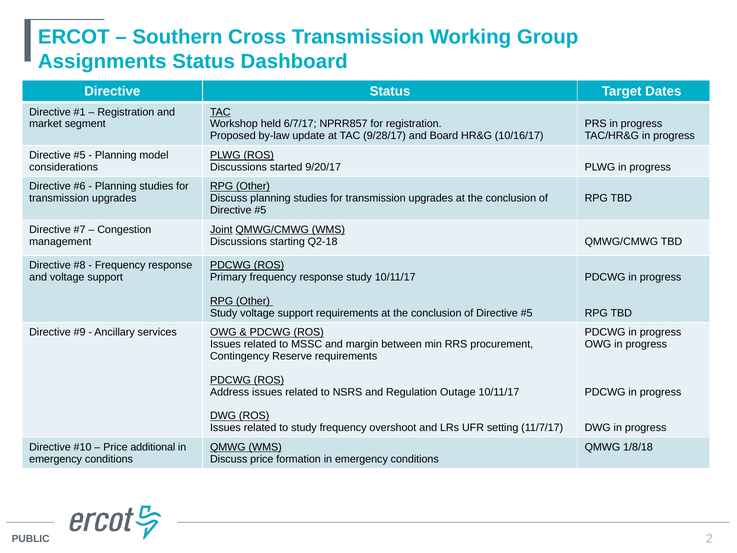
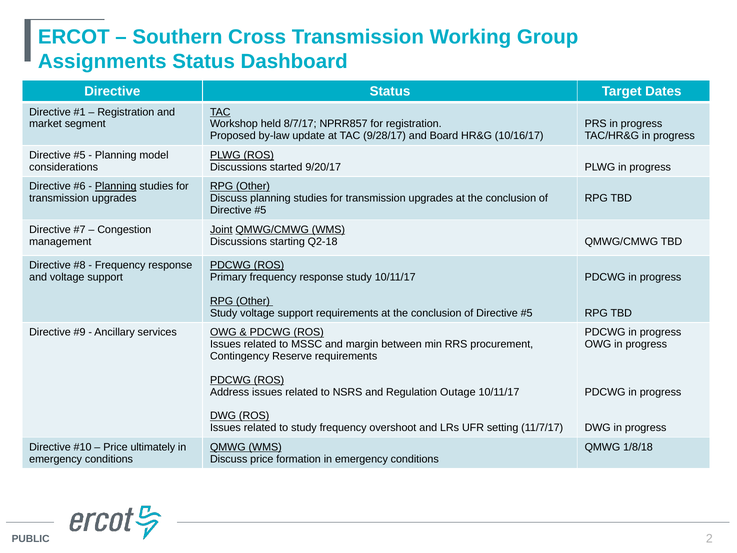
6/7/17: 6/7/17 -> 8/7/17 (300, 124)
Planning underline: none -> present (116, 186)
additional: additional -> ultimately (153, 447)
